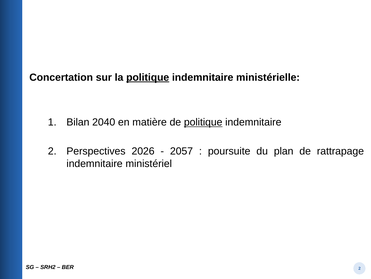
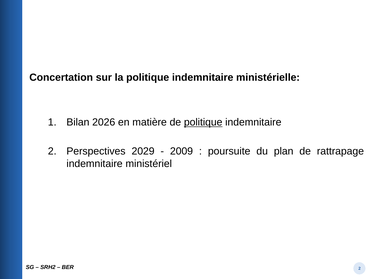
politique underline: present -> none (148, 77)
2040: 2040 -> 2026 (104, 122)
2026: 2026 -> 2029 (143, 151)
2057: 2057 -> 2009 (182, 151)
